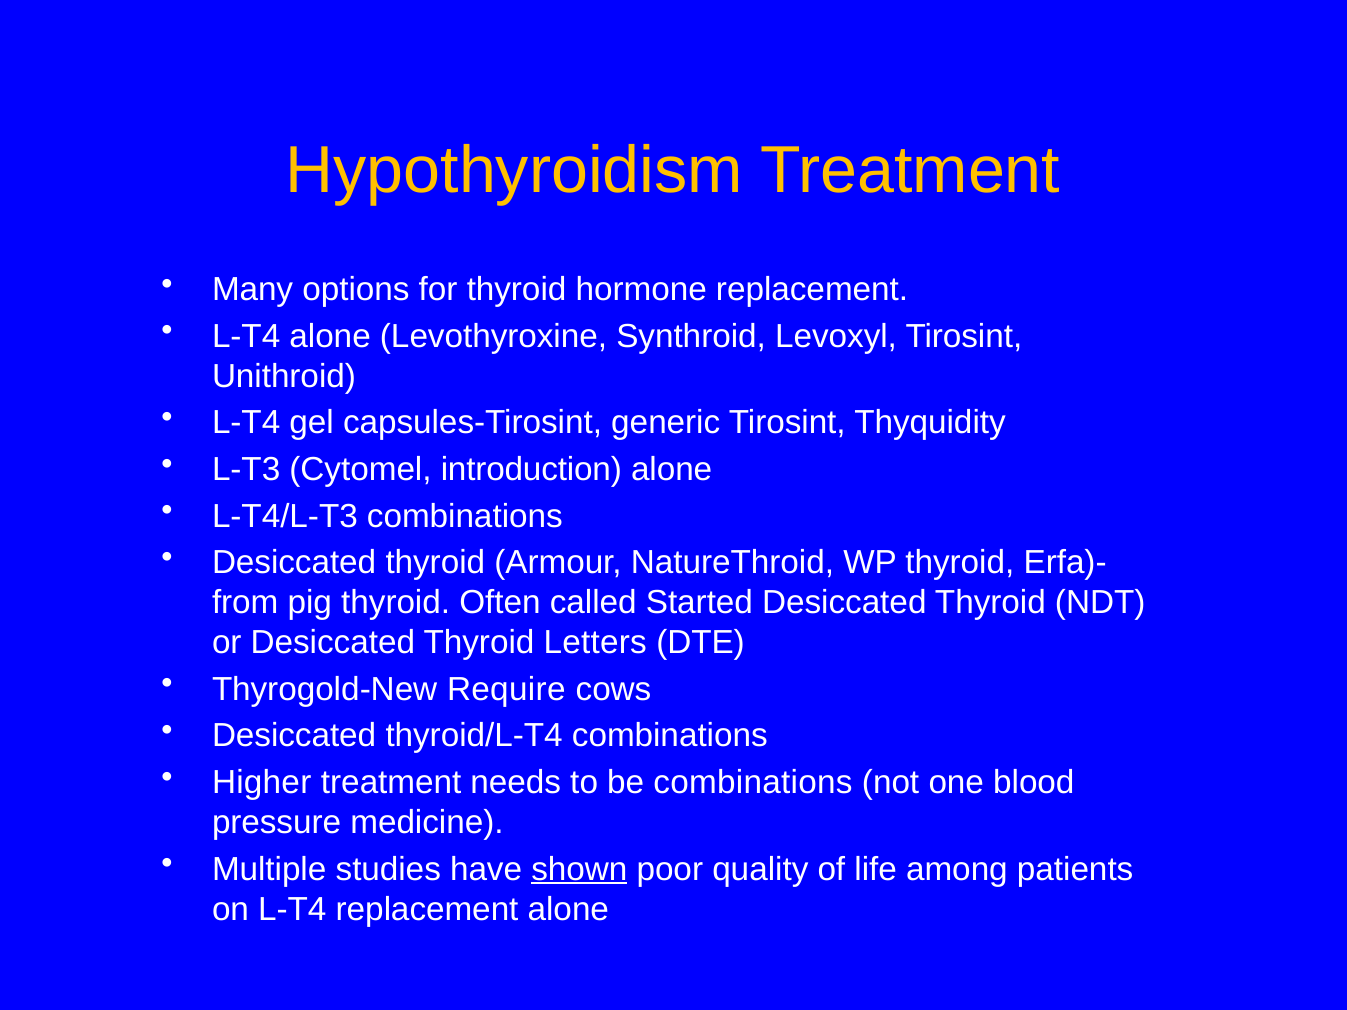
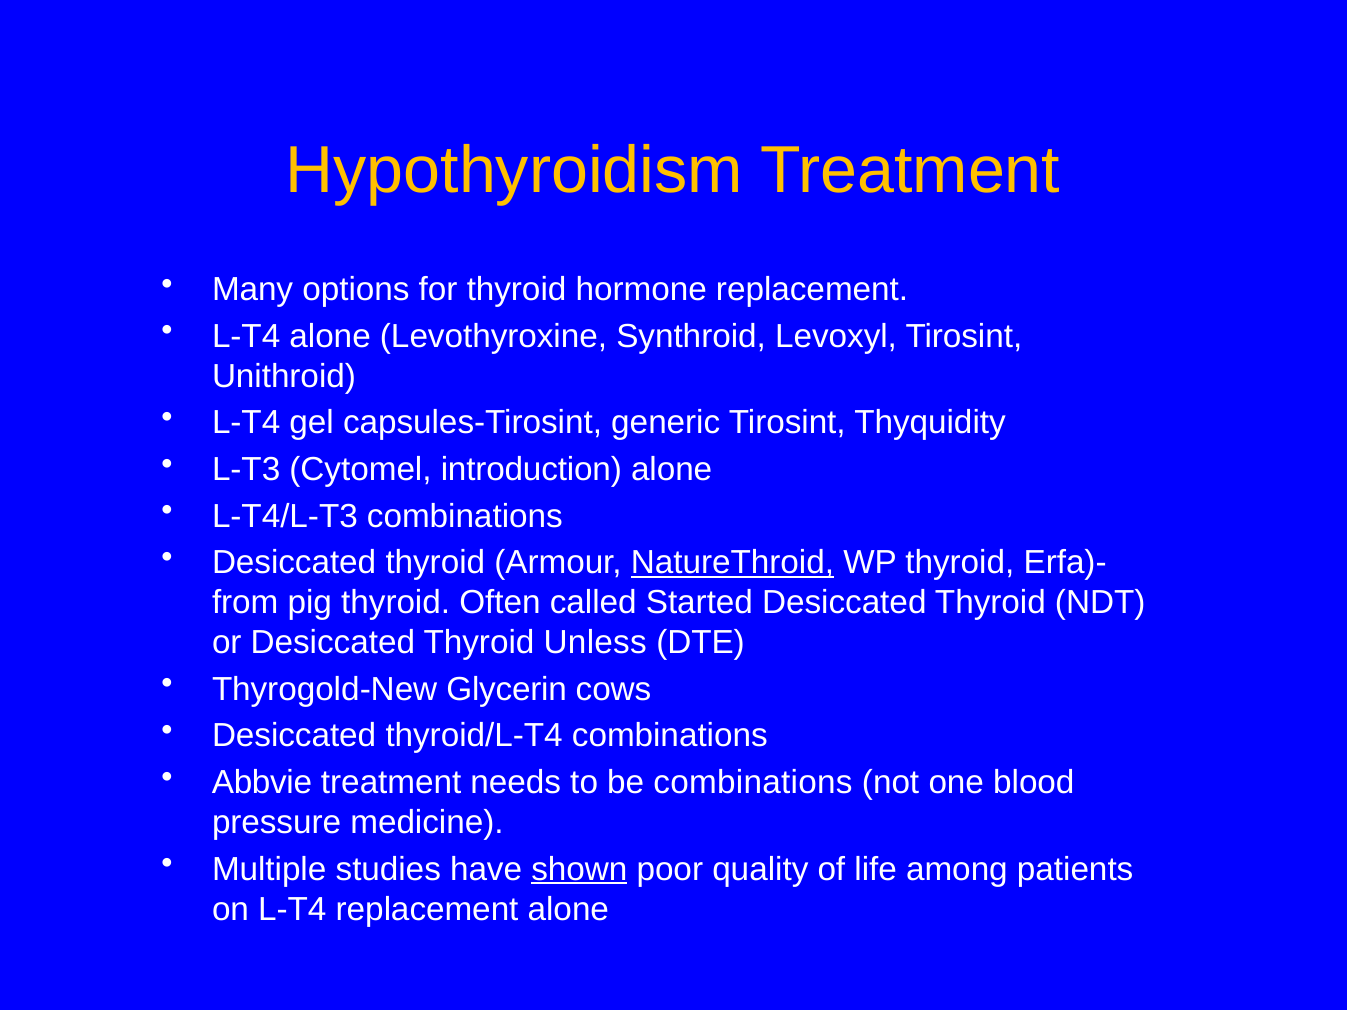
NatureThroid underline: none -> present (733, 563)
Letters: Letters -> Unless (595, 643)
Require: Require -> Glycerin (507, 689)
Higher: Higher -> Abbvie (262, 783)
